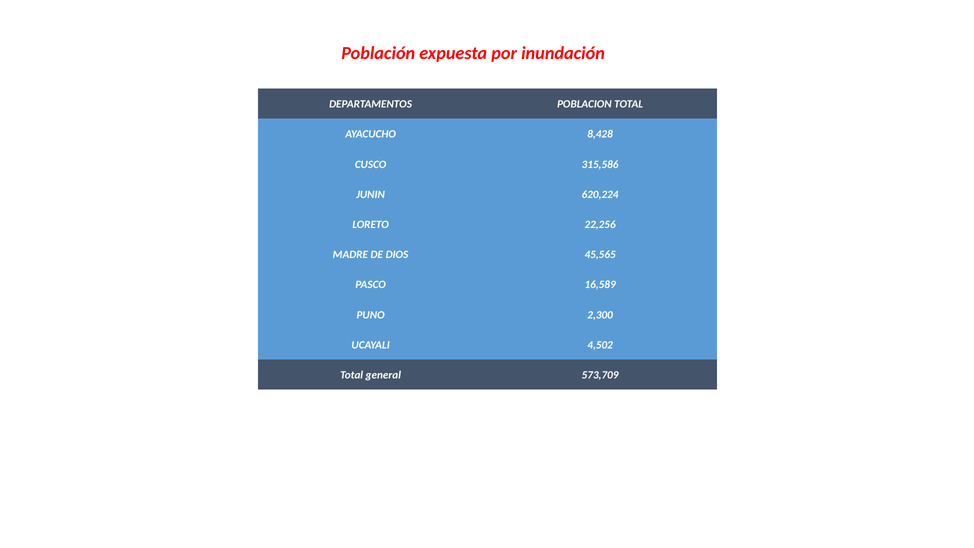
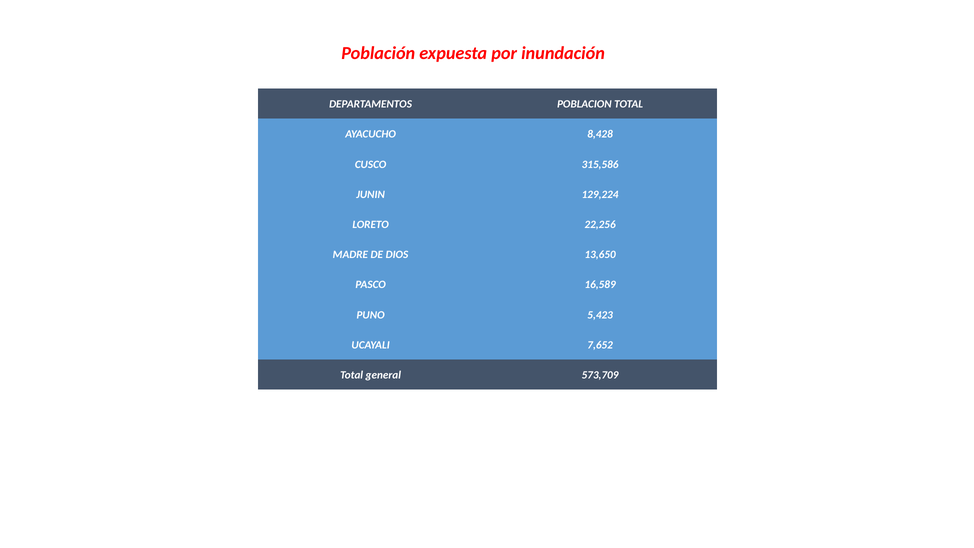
620,224: 620,224 -> 129,224 (600, 194)
45,565: 45,565 -> 13,650 (600, 255)
2,300: 2,300 -> 5,423 (600, 315)
4,502: 4,502 -> 7,652 (600, 345)
